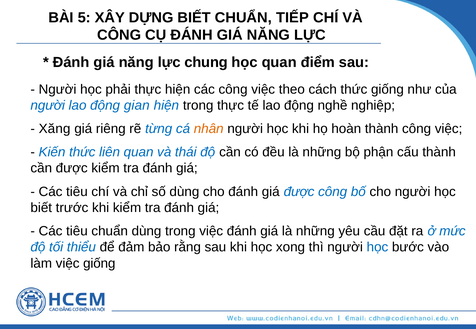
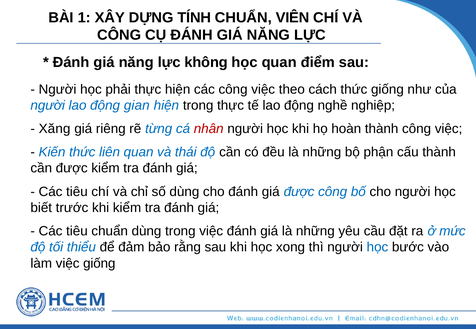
5: 5 -> 1 (84, 18)
DỰNG BIẾT: BIẾT -> TÍNH (194, 18)
TIẾP: TIẾP -> VIÊN (293, 18)
chung: chung -> không (206, 63)
nhân colour: orange -> red (209, 129)
